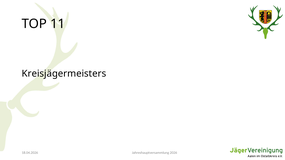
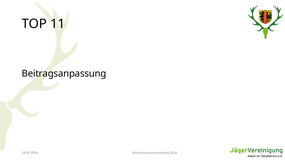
Kreisjägermeisters: Kreisjägermeisters -> Beitragsanpassung (64, 74)
